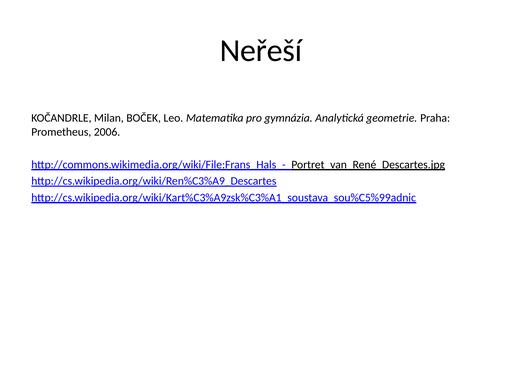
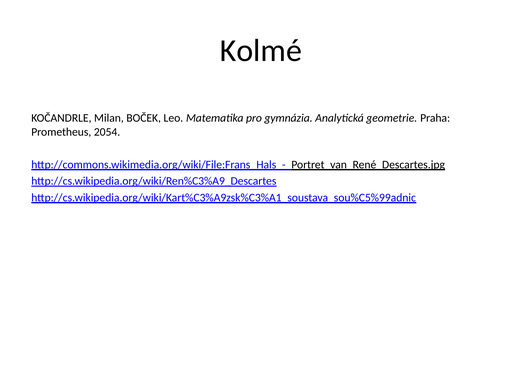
Neřeší: Neřeší -> Kolmé (261, 51)
2006: 2006 -> 2054 (107, 132)
